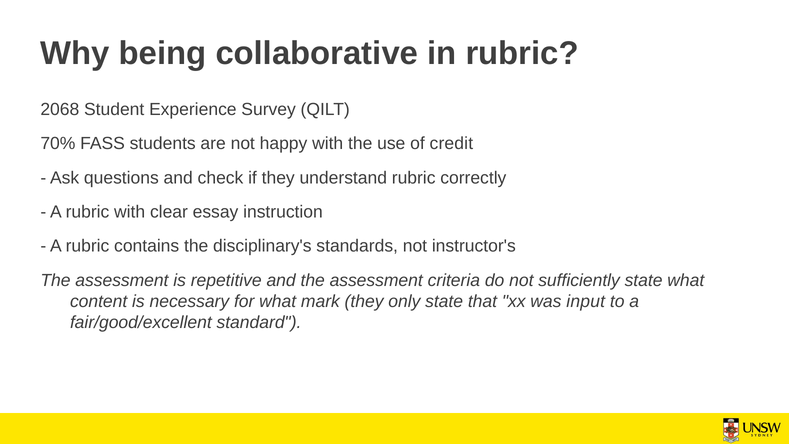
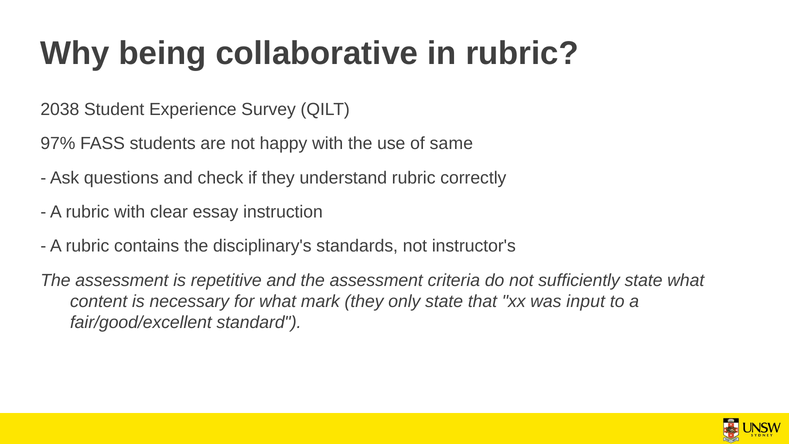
2068: 2068 -> 2038 (60, 109)
70%: 70% -> 97% (58, 144)
credit: credit -> same (451, 144)
